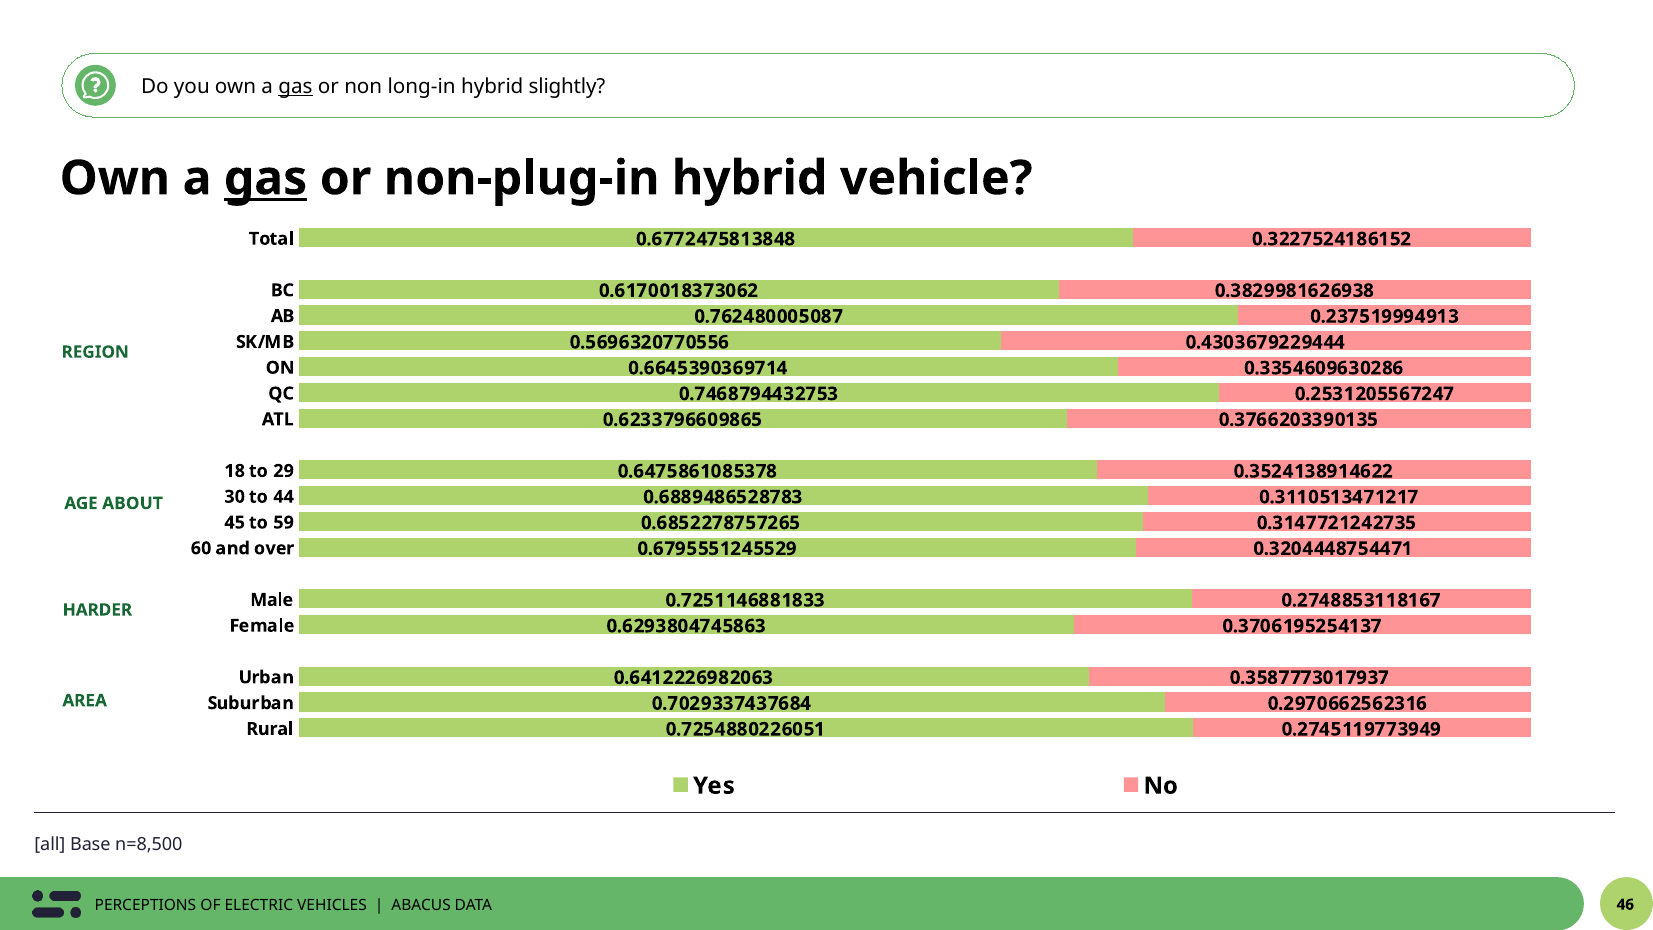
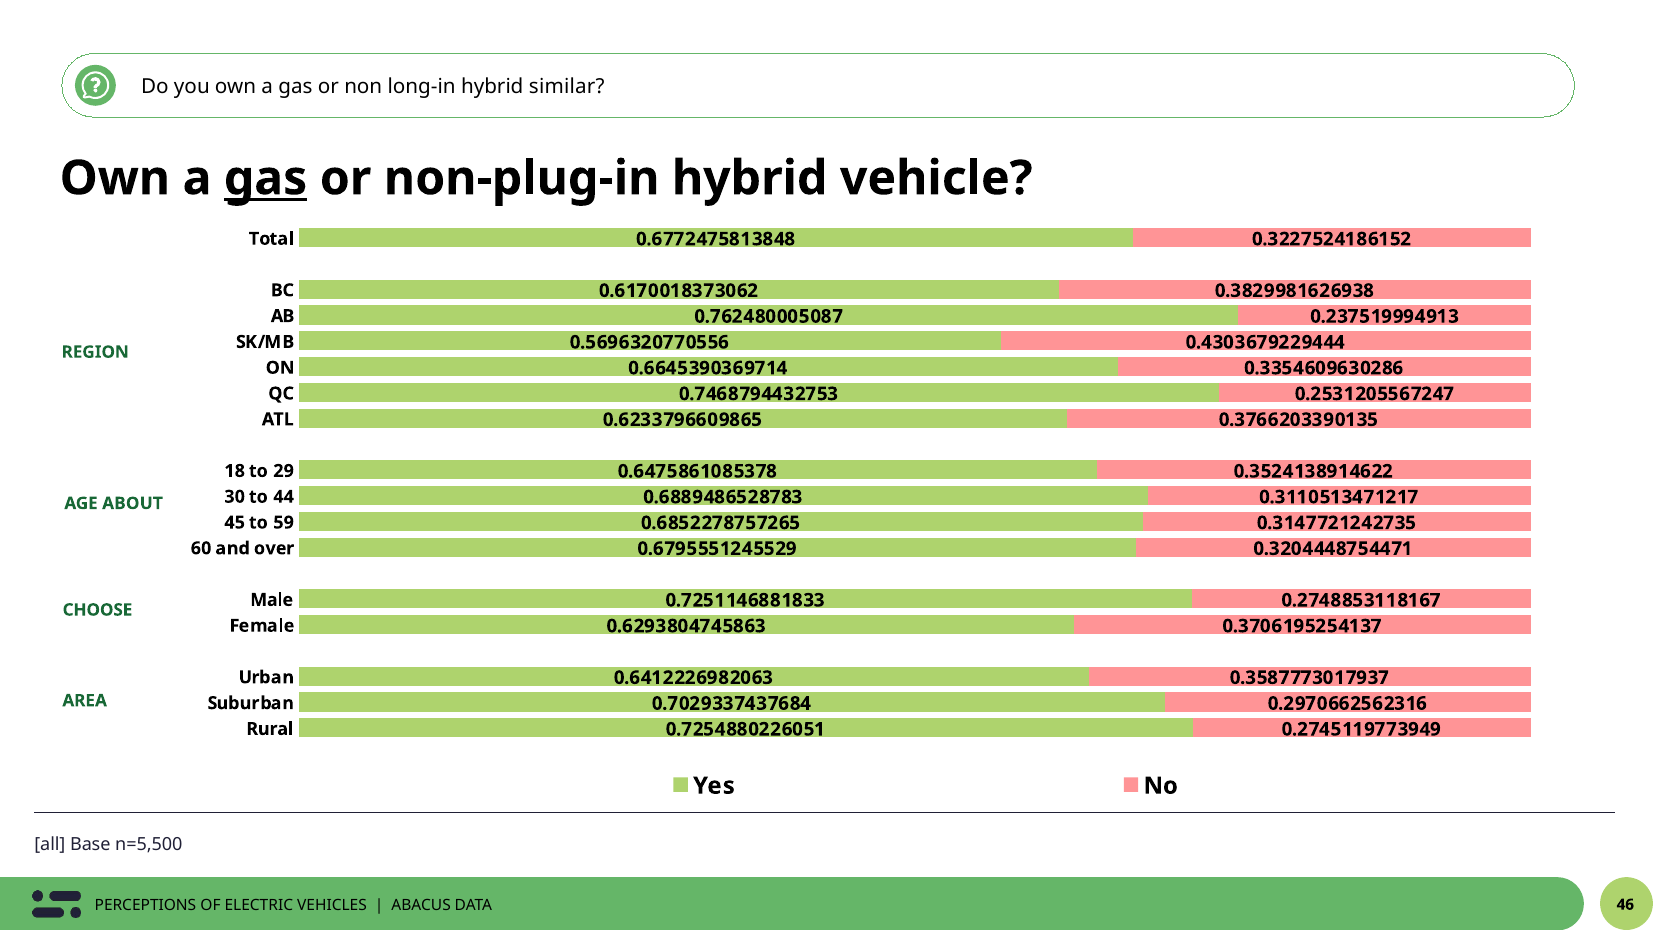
gas underline: present -> none (295, 87)
slightly: slightly -> similar (567, 87)
HARDER: HARDER -> CHOOSE (97, 610)
n=8,500: n=8,500 -> n=5,500 (149, 845)
